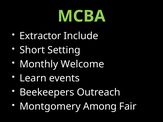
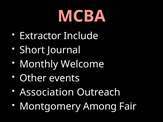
MCBA colour: light green -> pink (81, 16)
Setting: Setting -> Journal (64, 50)
Learn: Learn -> Other (33, 78)
Beekeepers: Beekeepers -> Association (47, 92)
